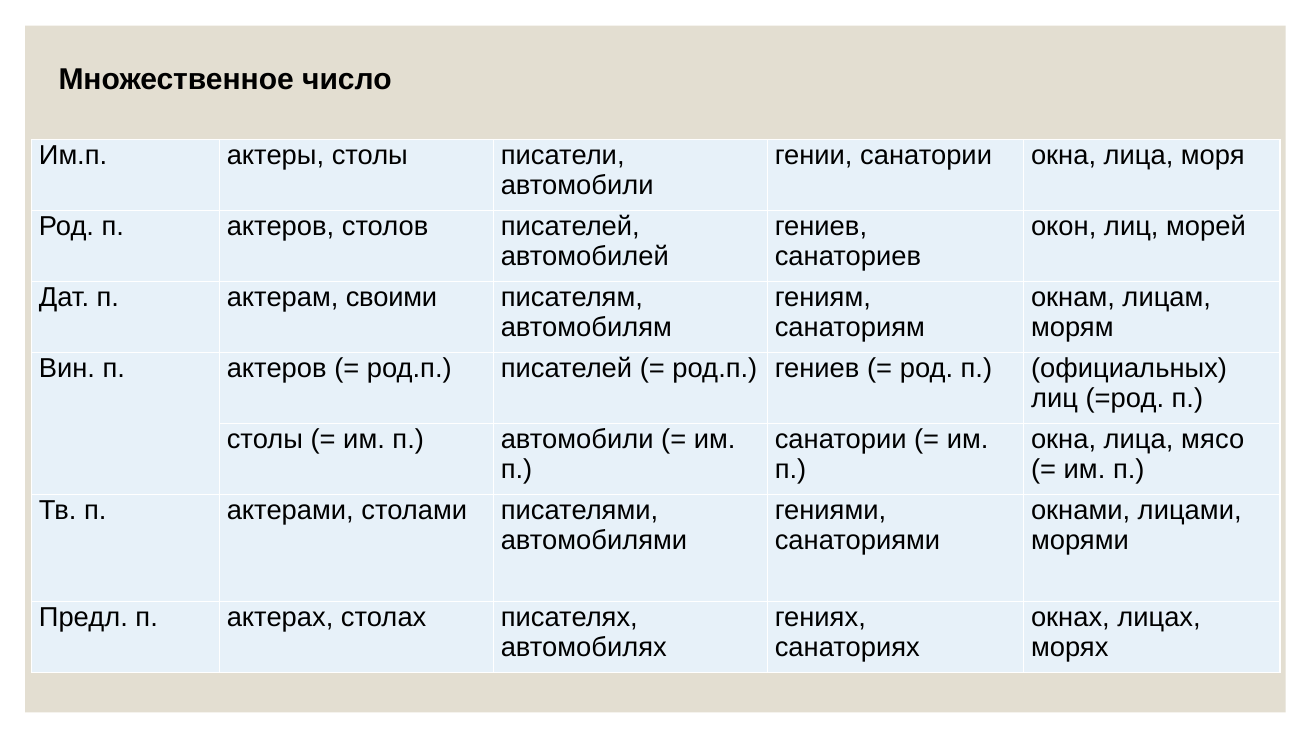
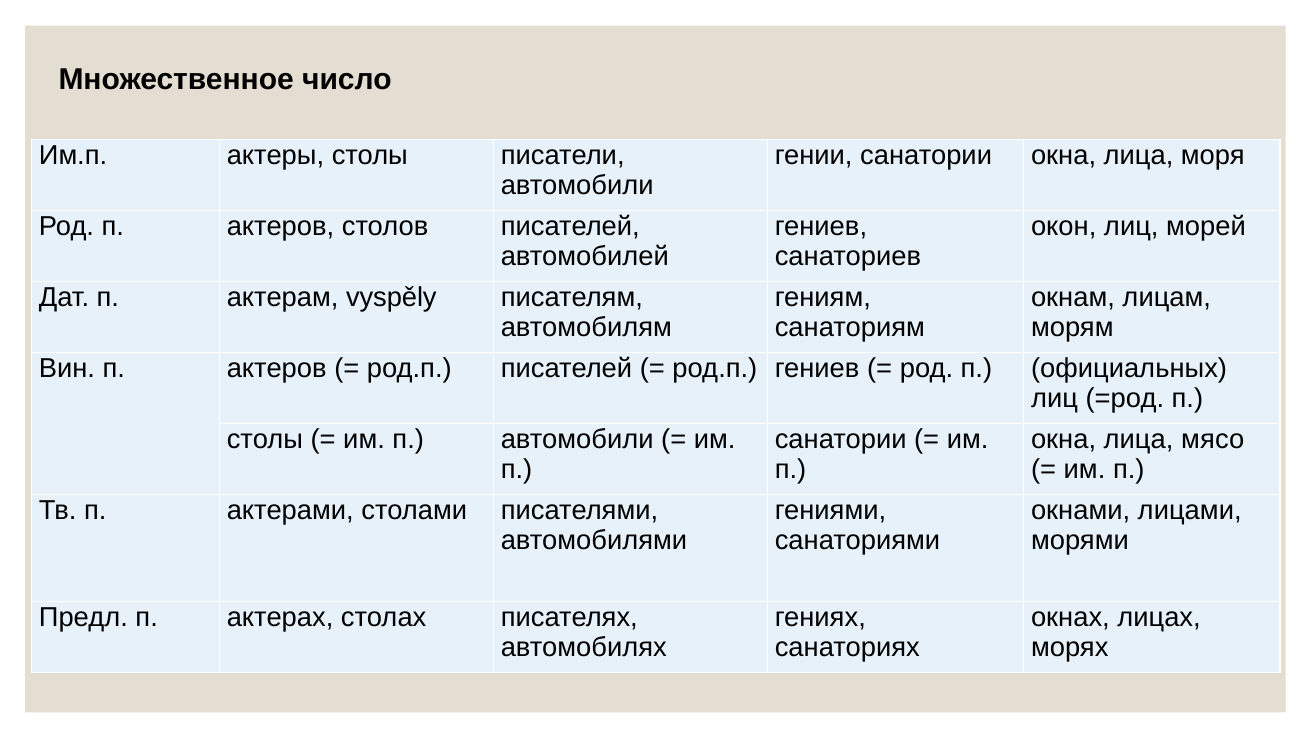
своими: своими -> vyspěly (391, 297)
